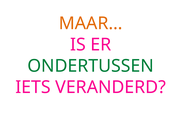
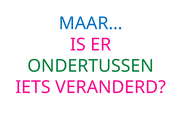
MAAR… colour: orange -> blue (91, 23)
